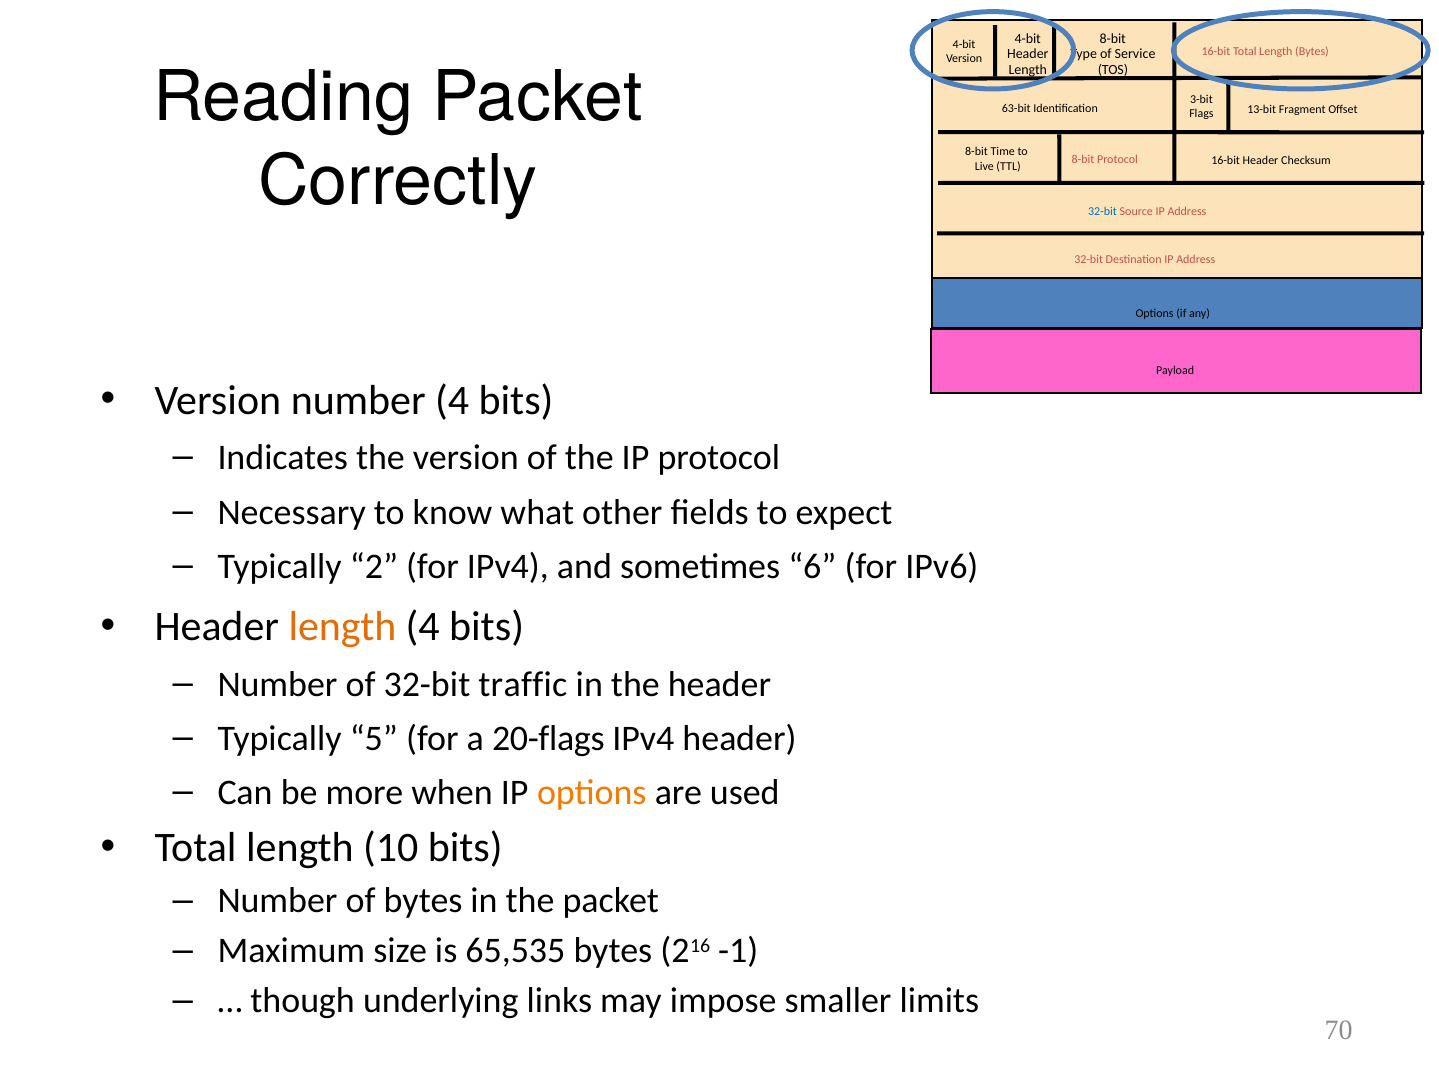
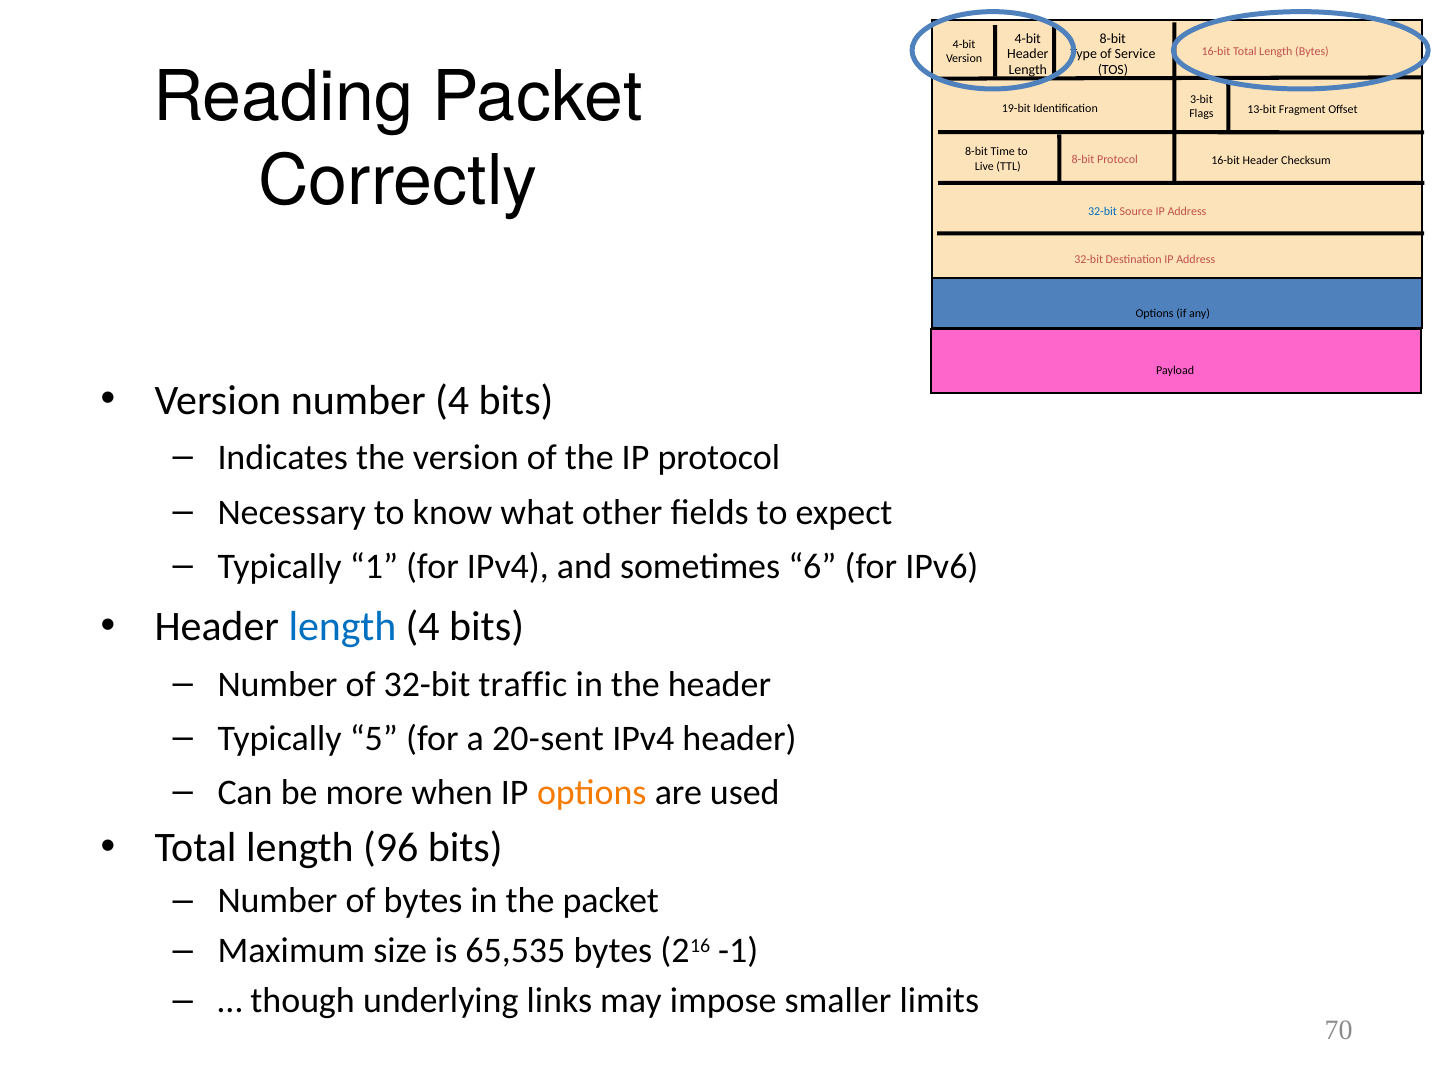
63-bit: 63-bit -> 19-bit (1016, 108)
2: 2 -> 1 (374, 567)
length colour: orange -> blue (342, 627)
20-flags: 20-flags -> 20-sent (548, 739)
10: 10 -> 96 (391, 847)
